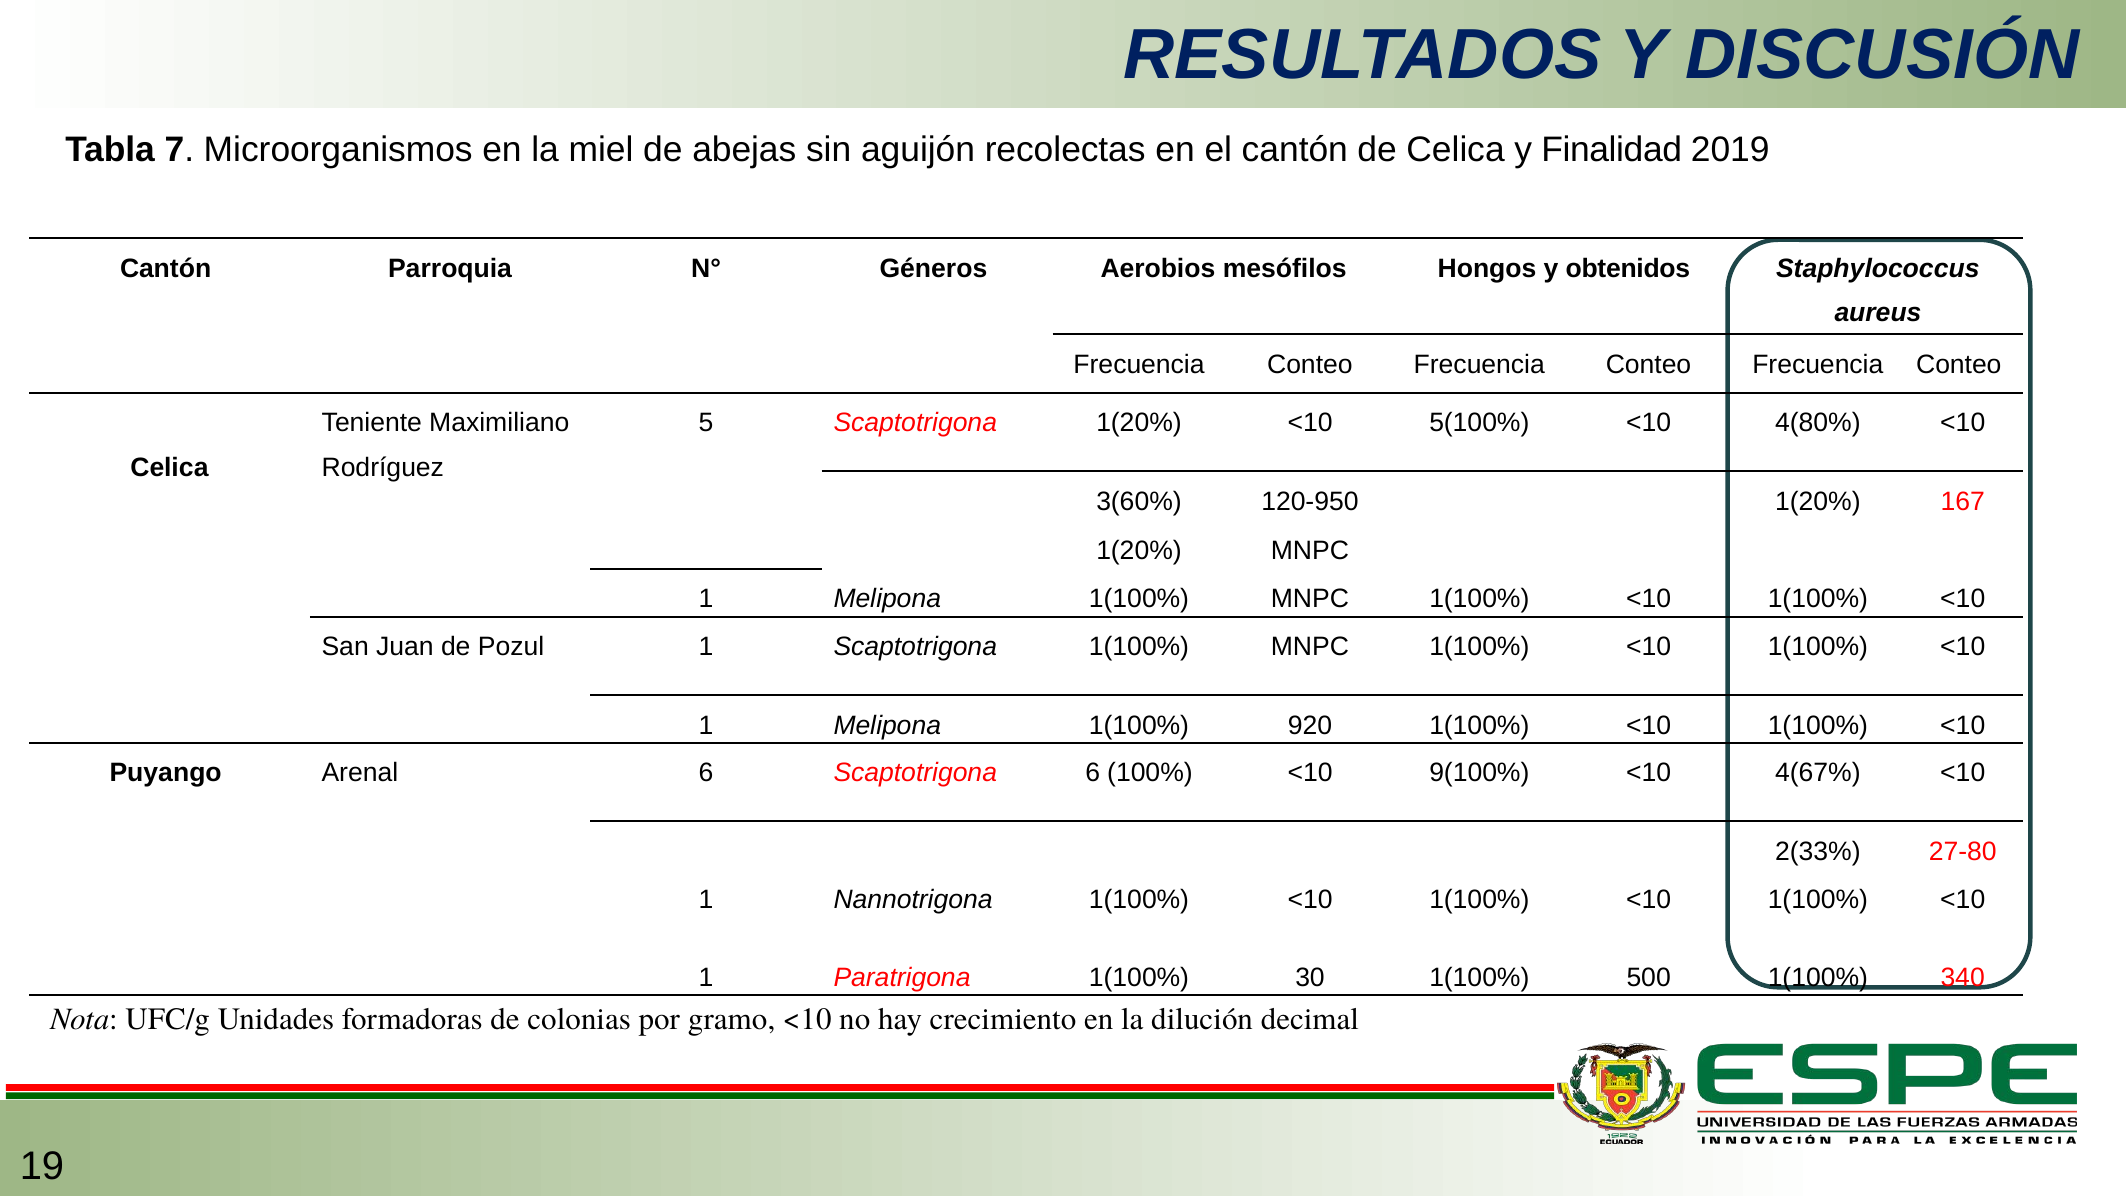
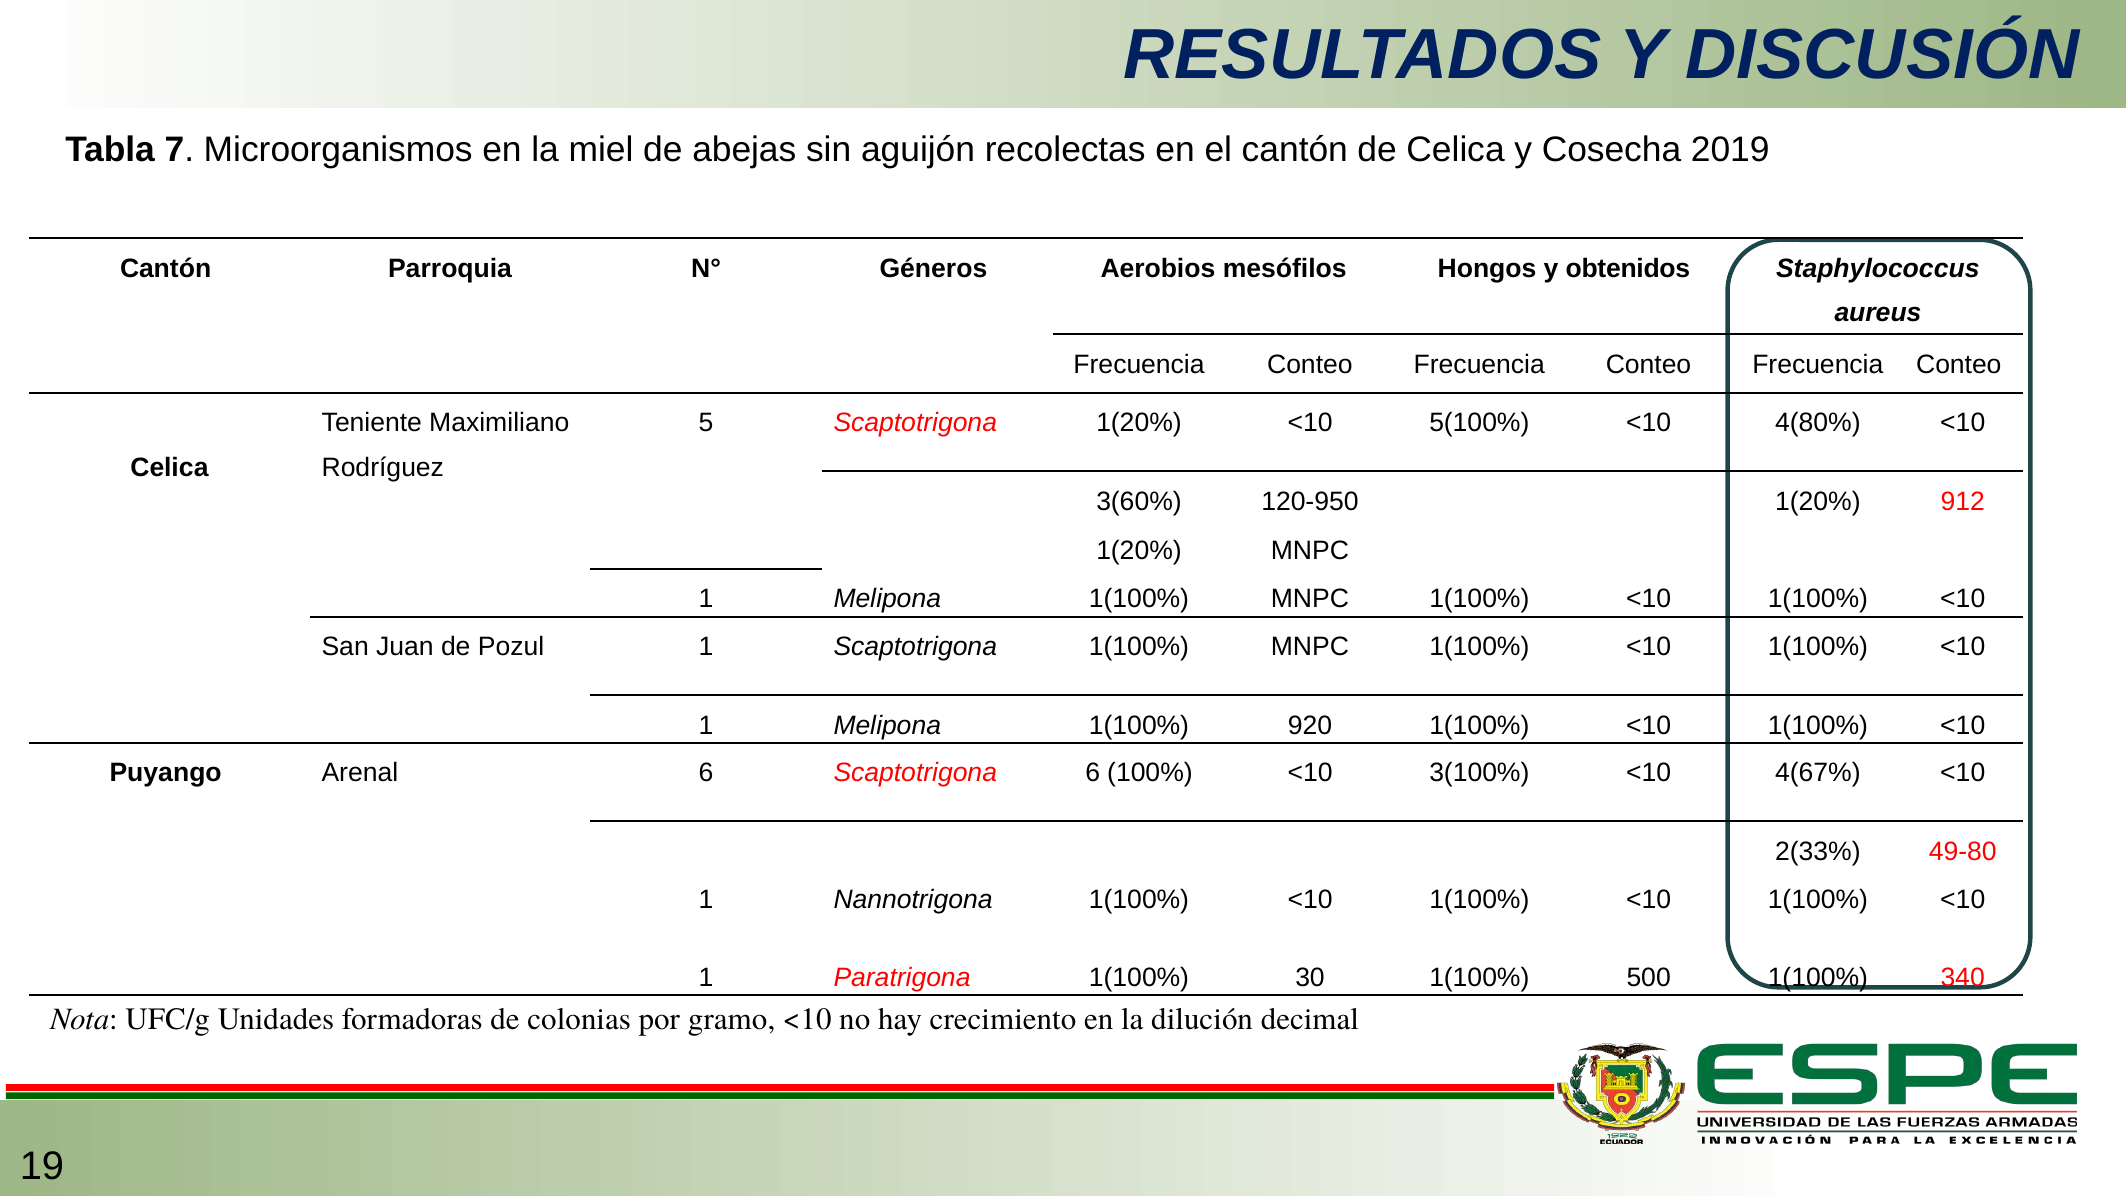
Finalidad: Finalidad -> Cosecha (1612, 150)
167: 167 -> 912 (1963, 501)
9(100%: 9(100% -> 3(100% (1479, 773)
27-80: 27-80 -> 49-80 (1963, 851)
